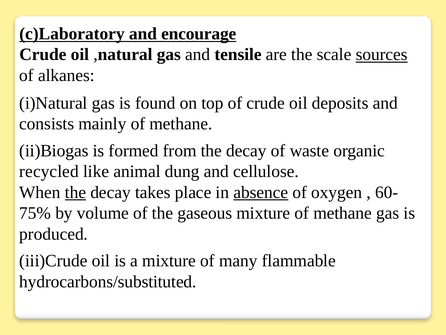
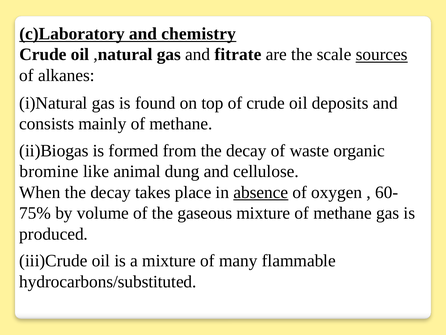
encourage: encourage -> chemistry (199, 34)
tensile: tensile -> fitrate (238, 55)
recycled: recycled -> bromine (49, 171)
the underline: present -> none (75, 192)
